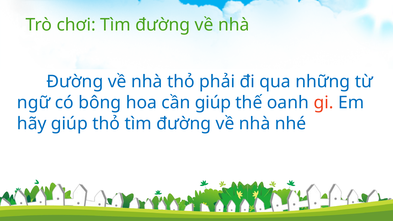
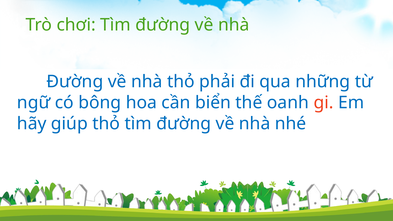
cần giúp: giúp -> biển (213, 103)
